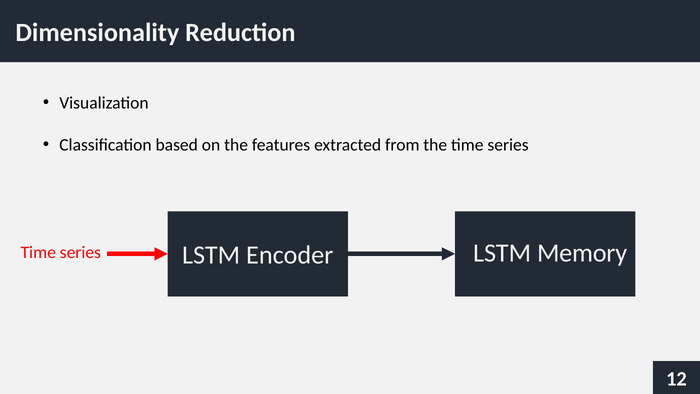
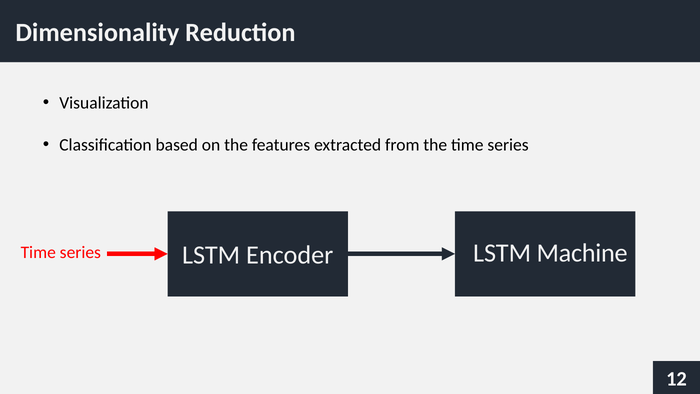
Memory: Memory -> Machine (582, 253)
